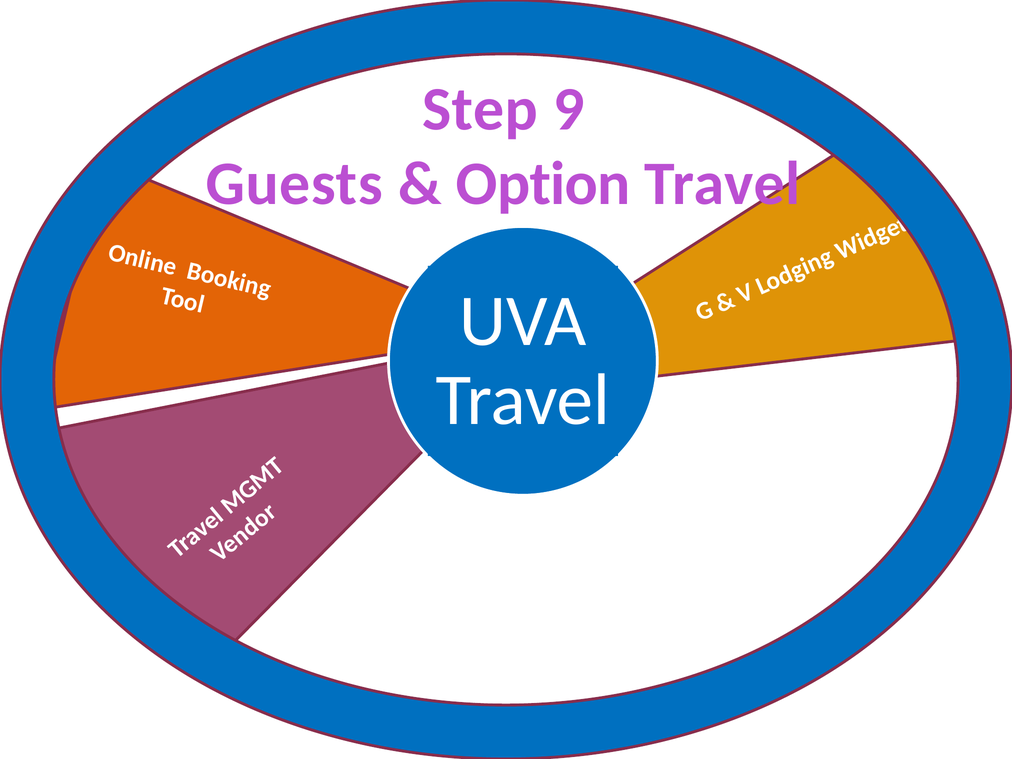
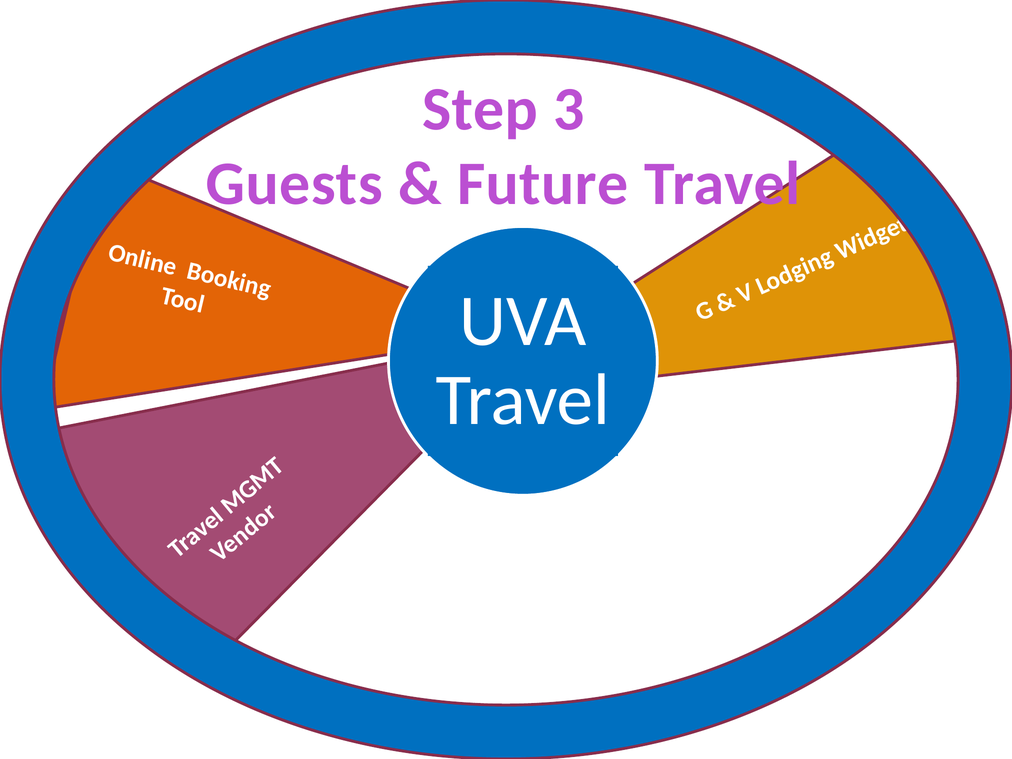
9: 9 -> 3 (569, 110)
Option: Option -> Future (543, 184)
